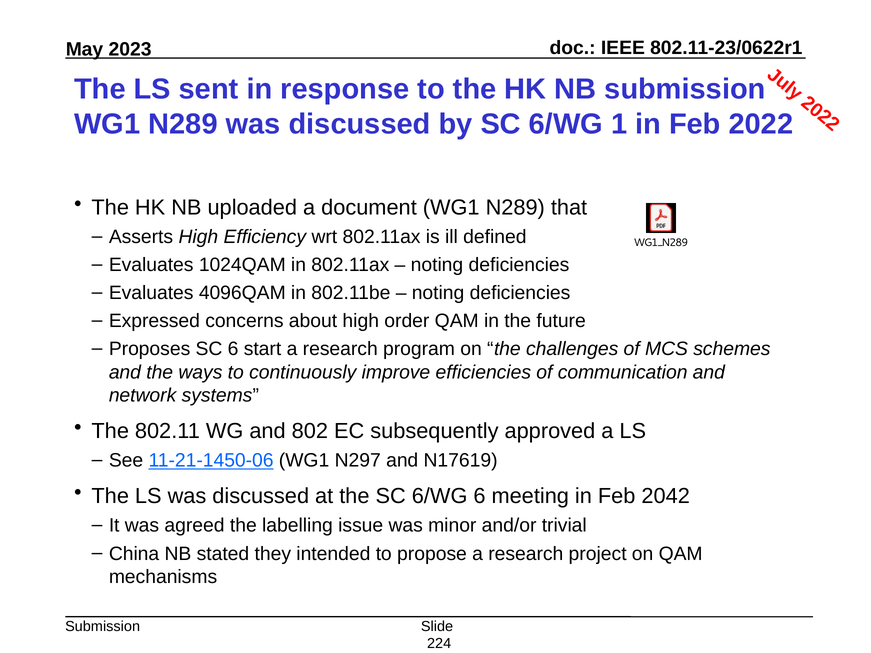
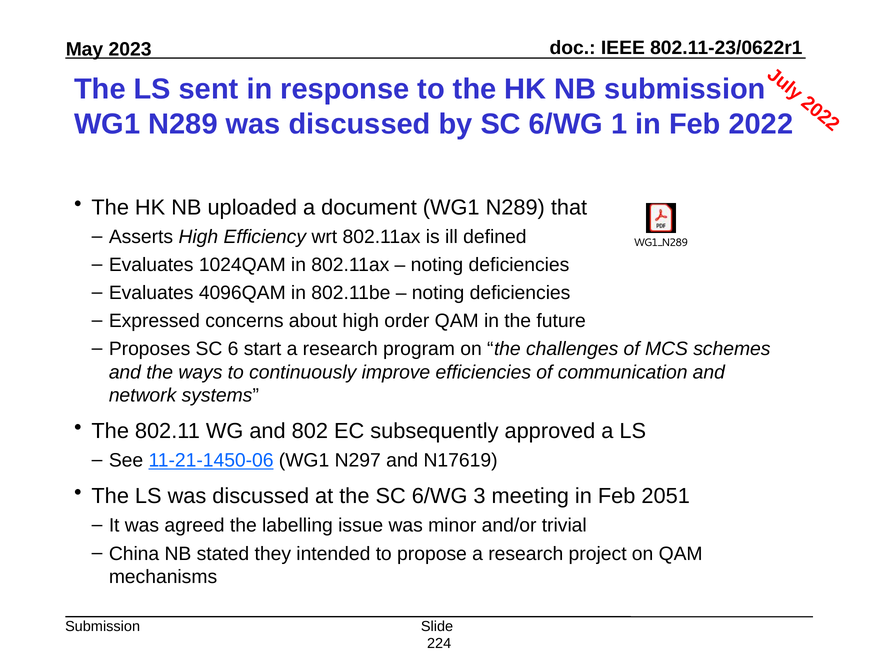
6/WG 6: 6 -> 3 (479, 496)
2042: 2042 -> 2051 (666, 496)
